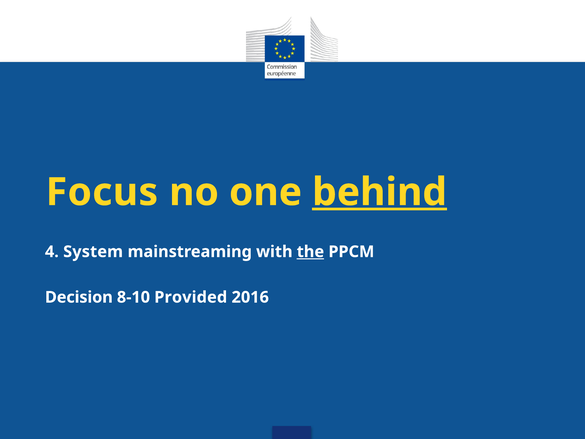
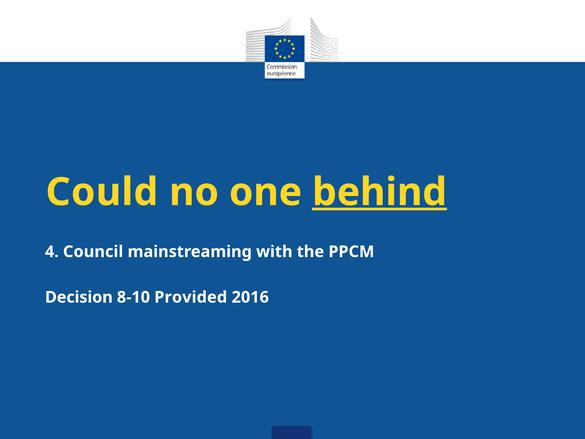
Focus: Focus -> Could (102, 192)
System: System -> Council (93, 252)
the underline: present -> none (310, 252)
